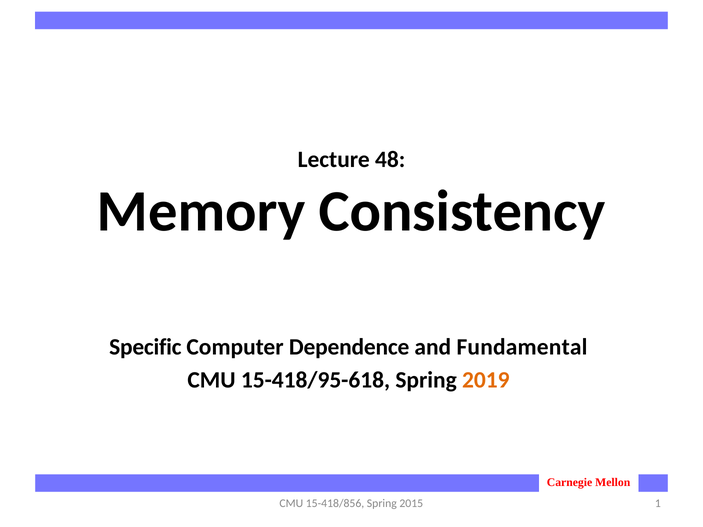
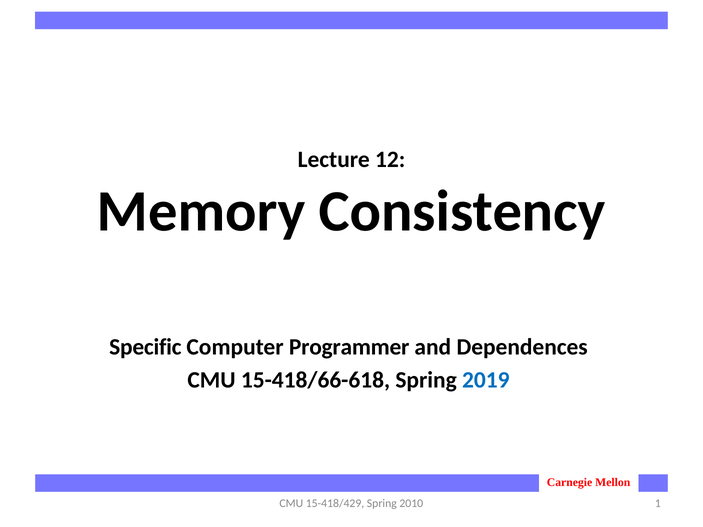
48: 48 -> 12 (390, 160)
Dependence: Dependence -> Programmer (349, 347)
Fundamental: Fundamental -> Dependences (522, 347)
15-418/95-618: 15-418/95-618 -> 15-418/66-618 (315, 380)
2019 colour: orange -> blue (486, 380)
15-418/856: 15-418/856 -> 15-418/429 (335, 504)
2015: 2015 -> 2010 (411, 504)
